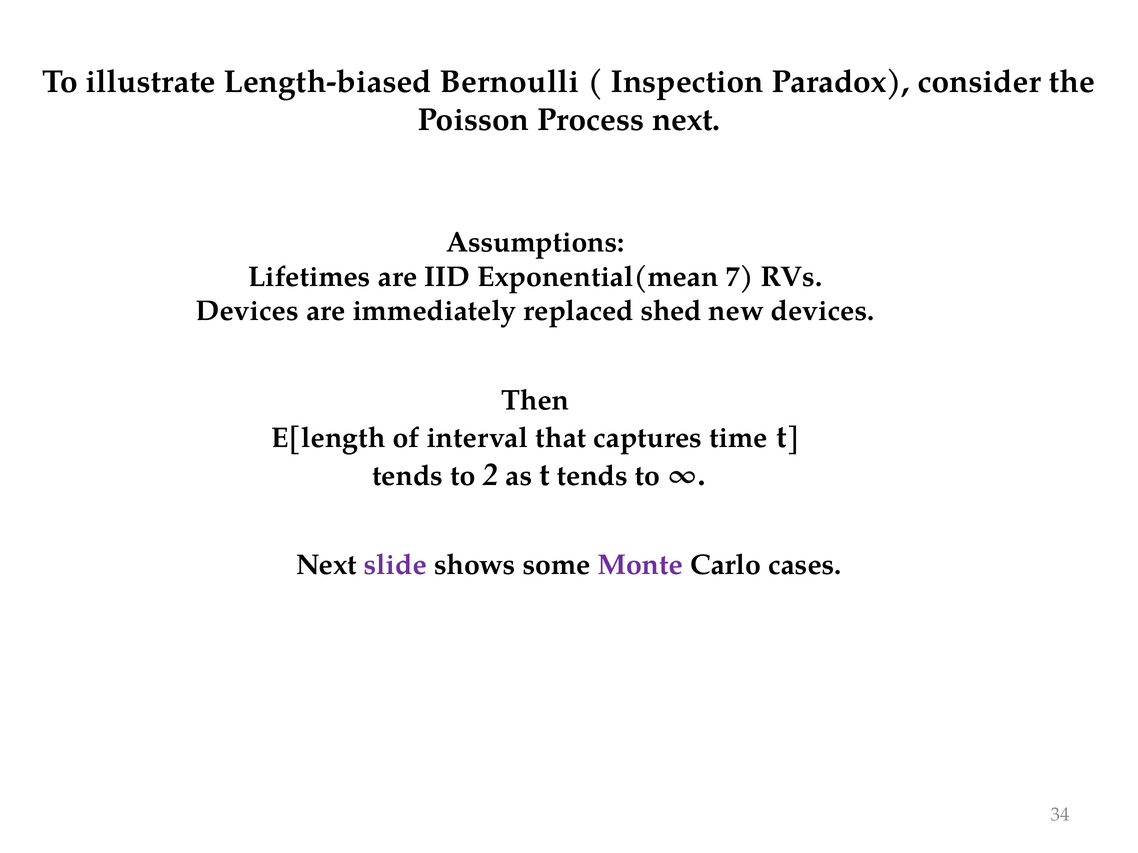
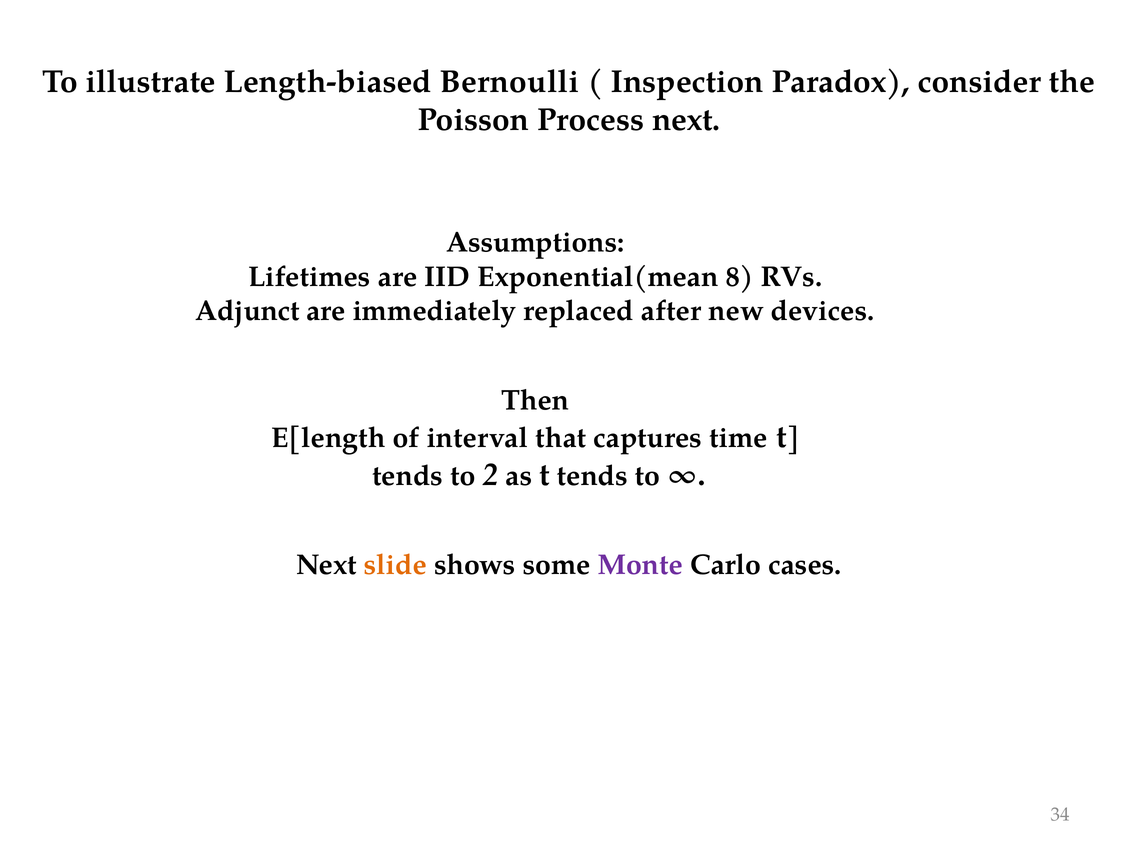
7: 7 -> 8 (740, 277)
Devices: Devices -> Adjunct (247, 311)
shed: shed -> after (671, 311)
slide colour: purple -> orange (395, 565)
